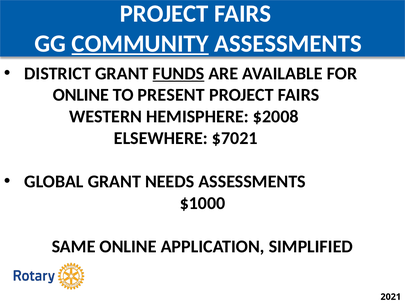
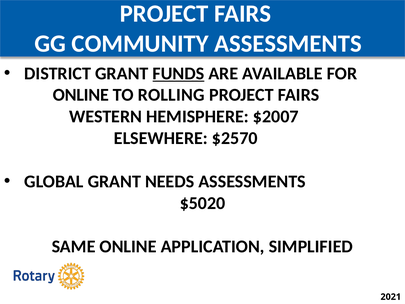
COMMUNITY underline: present -> none (140, 43)
PRESENT: PRESENT -> ROLLING (171, 95)
$2008: $2008 -> $2007 (276, 117)
$7021: $7021 -> $2570 (235, 138)
$1000: $1000 -> $5020 (202, 203)
